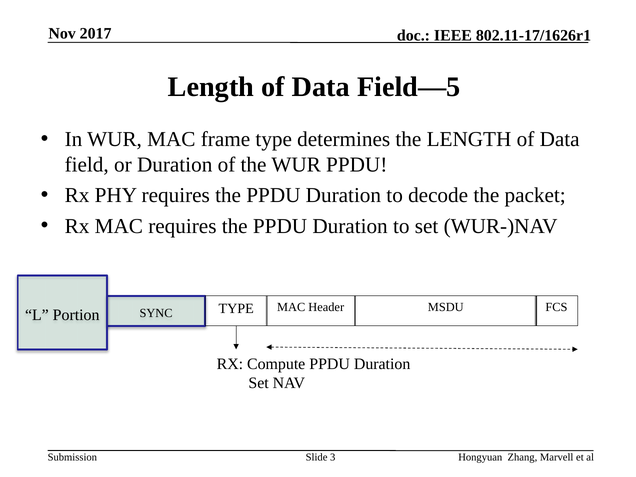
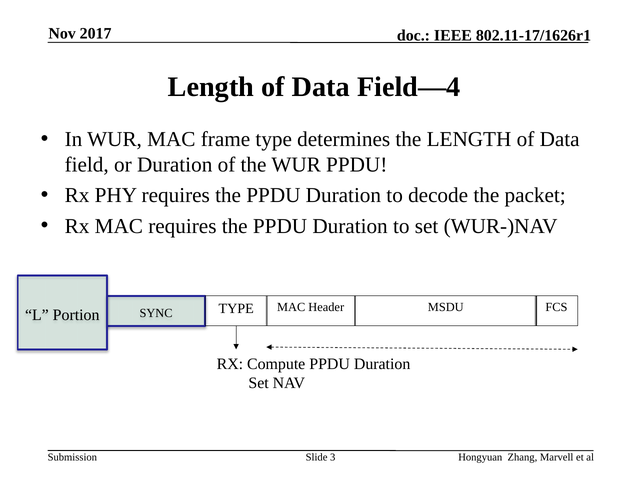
Field—5: Field—5 -> Field—4 (409, 87)
